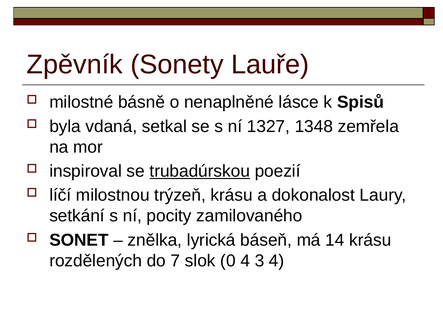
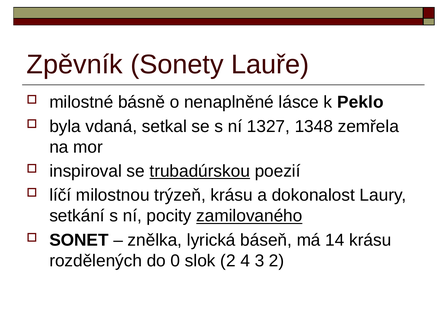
Spisů: Spisů -> Peklo (360, 102)
zamilovaného underline: none -> present (249, 216)
7: 7 -> 0 (175, 261)
slok 0: 0 -> 2 (228, 261)
3 4: 4 -> 2 (277, 261)
